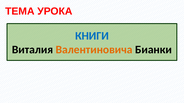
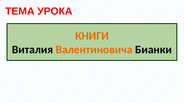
КНИГИ colour: blue -> orange (92, 36)
